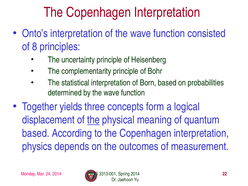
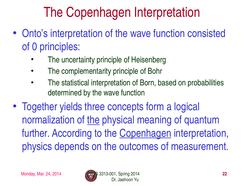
8: 8 -> 0 (35, 47)
displacement: displacement -> normalization (48, 120)
based: based -> further (36, 133)
Copenhagen underline: none -> present (145, 133)
